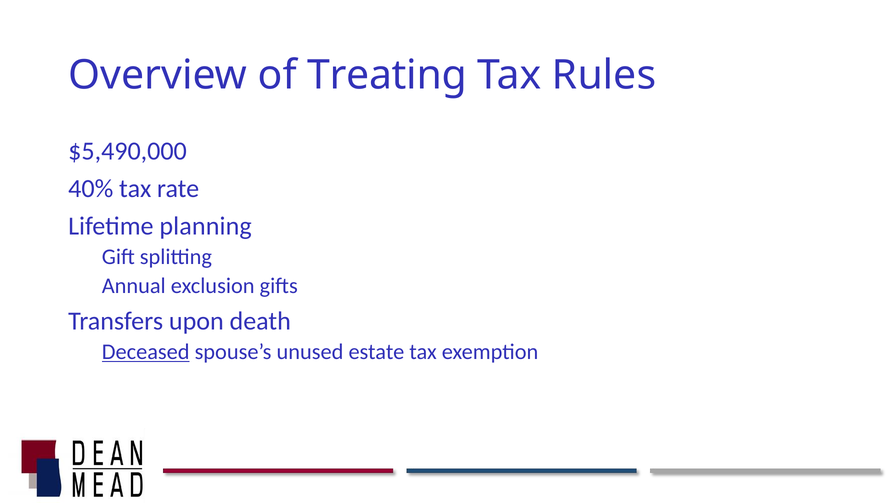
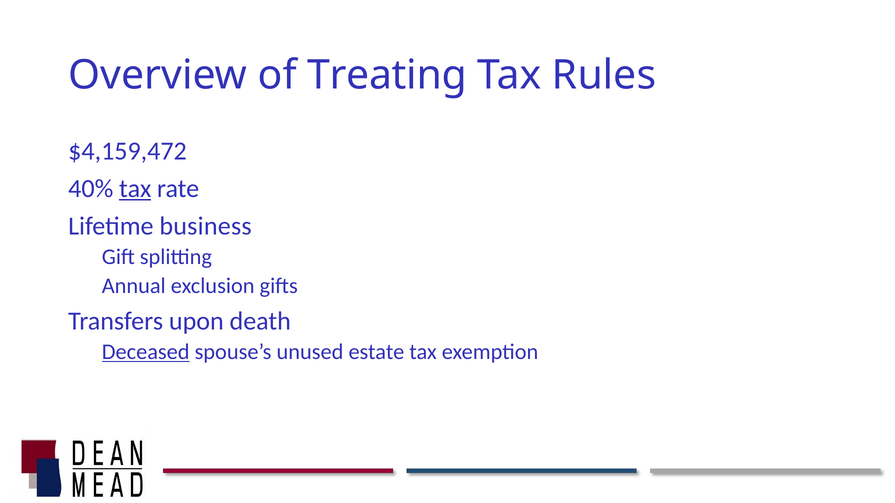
$5,490,000: $5,490,000 -> $4,159,472 (128, 151)
tax underline: none -> present (135, 189)
planning: planning -> business (206, 226)
